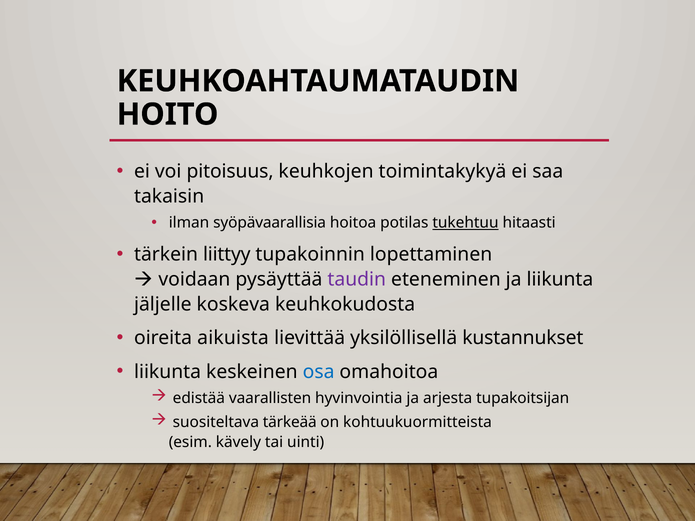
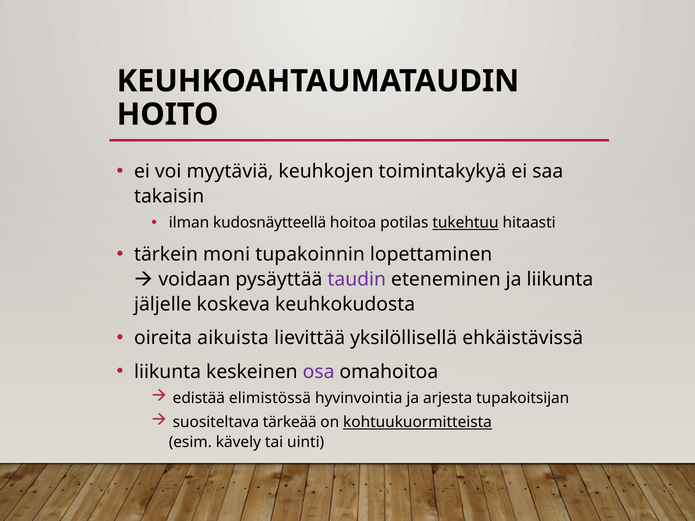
pitoisuus: pitoisuus -> myytäviä (230, 171)
syöpävaarallisia: syöpävaarallisia -> kudosnäytteellä (270, 223)
liittyy: liittyy -> moni (227, 254)
kustannukset: kustannukset -> ehkäistävissä (523, 338)
osa colour: blue -> purple (319, 372)
vaarallisten: vaarallisten -> elimistössä (270, 398)
kohtuukuormitteista underline: none -> present (418, 423)
